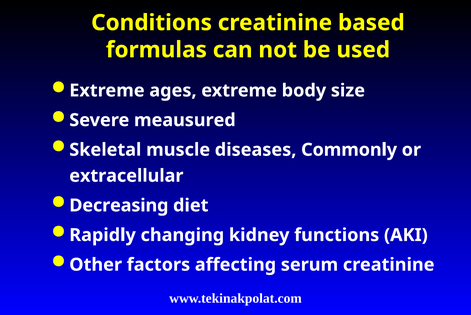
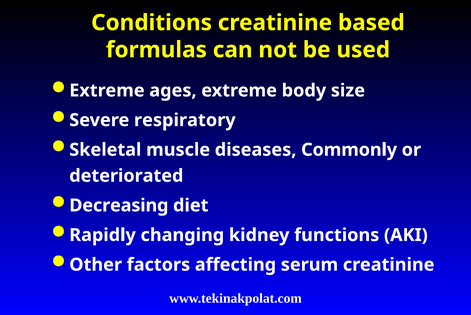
meausured: meausured -> respiratory (185, 120)
extracellular: extracellular -> deteriorated (126, 176)
